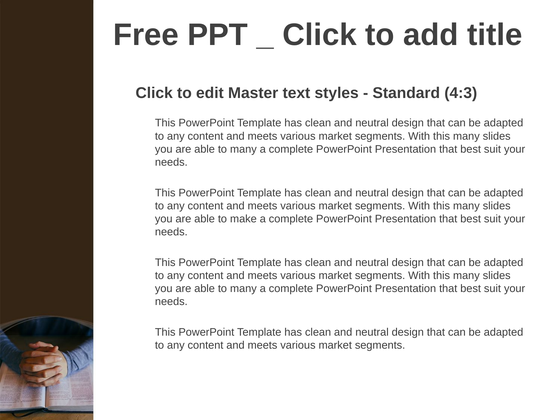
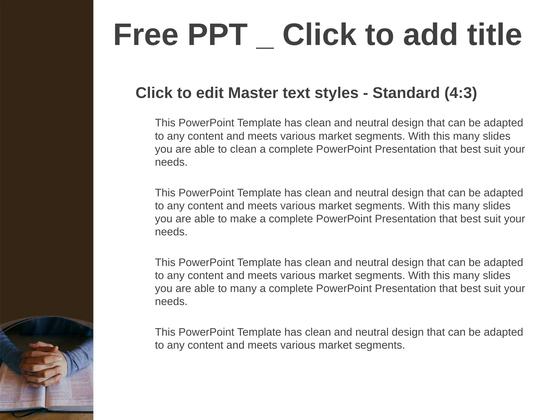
many: many -> clean (243, 149)
